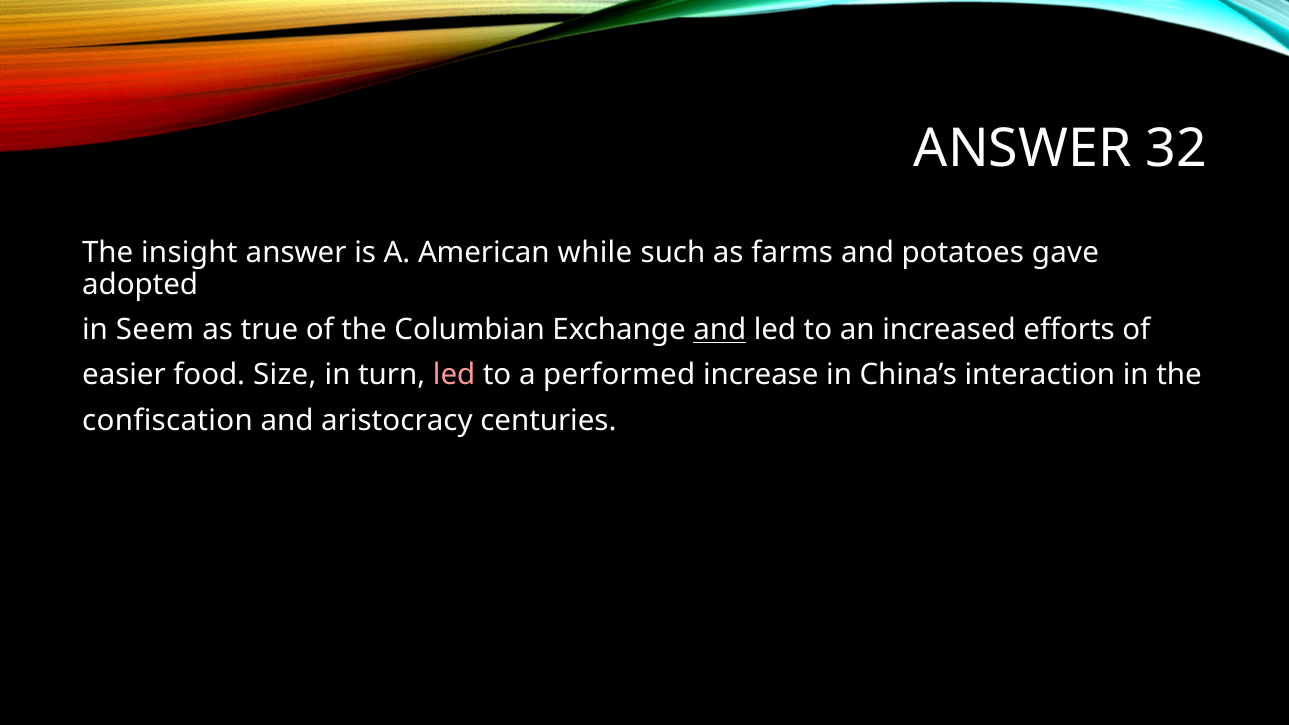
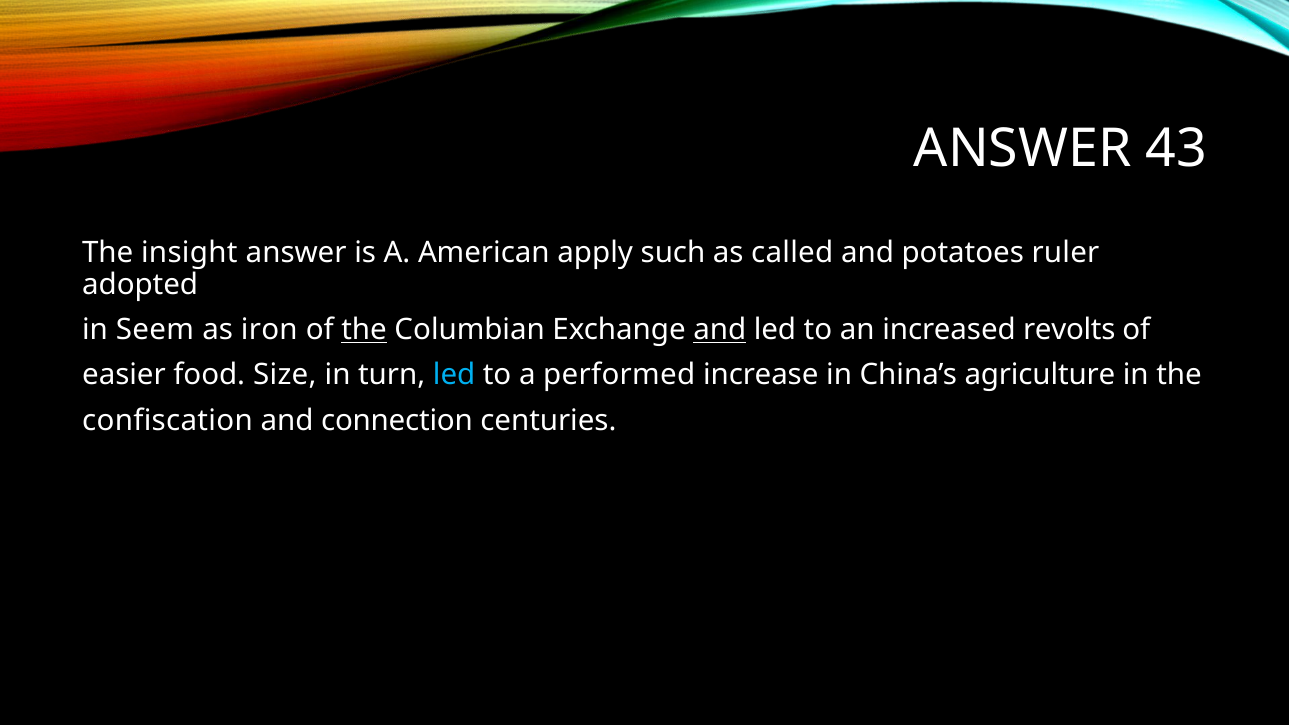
32: 32 -> 43 (1176, 149)
while: while -> apply (595, 253)
farms: farms -> called (792, 253)
gave: gave -> ruler (1065, 253)
true: true -> iron (269, 330)
the underline: none -> present (364, 330)
efforts: efforts -> revolts (1069, 330)
led colour: pink -> light blue (454, 375)
interaction: interaction -> agriculture (1040, 375)
aristocracy: aristocracy -> connection (397, 420)
